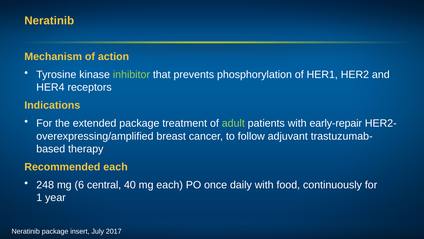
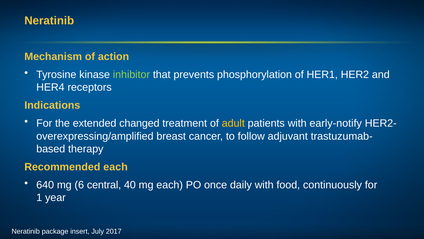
extended package: package -> changed (139, 123)
adult colour: light green -> yellow (233, 123)
early-repair: early-repair -> early-notify (336, 123)
248: 248 -> 640 (45, 185)
